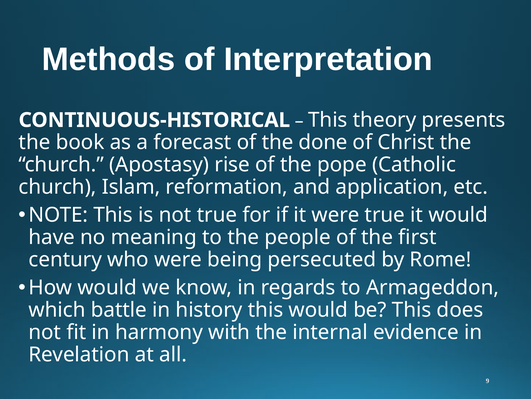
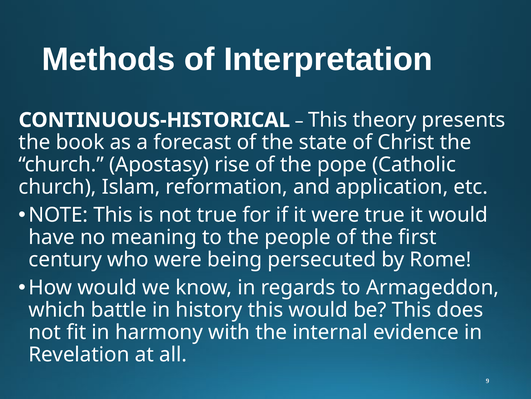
done: done -> state (323, 142)
